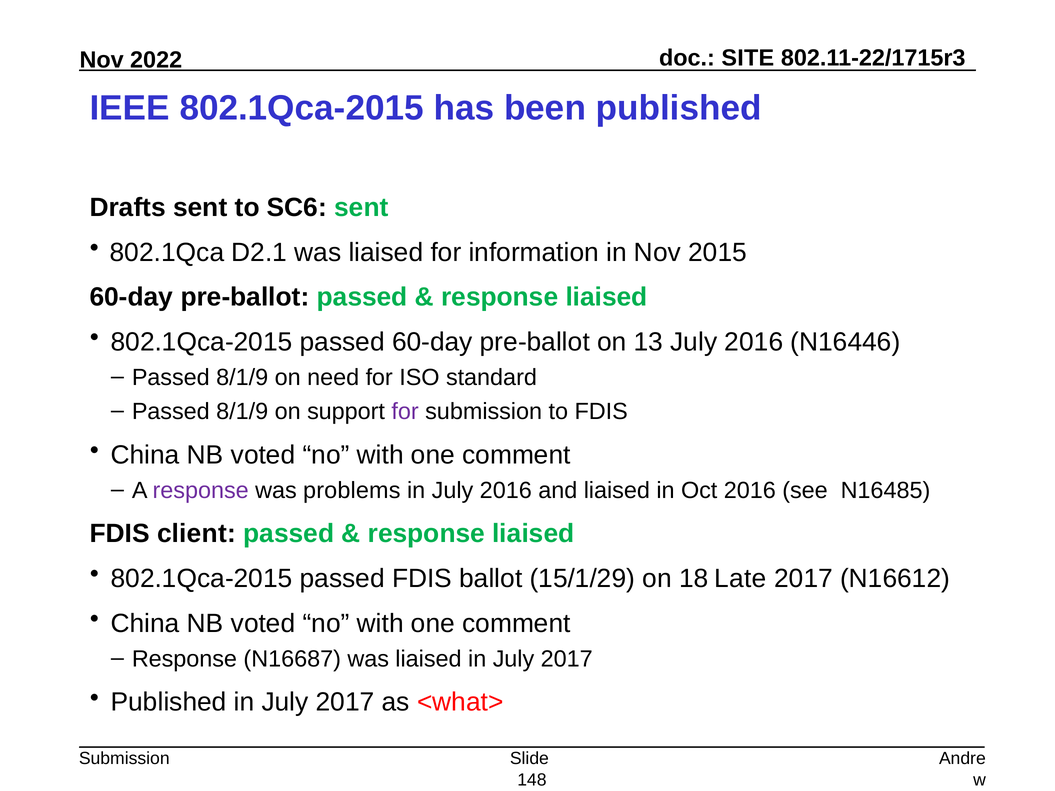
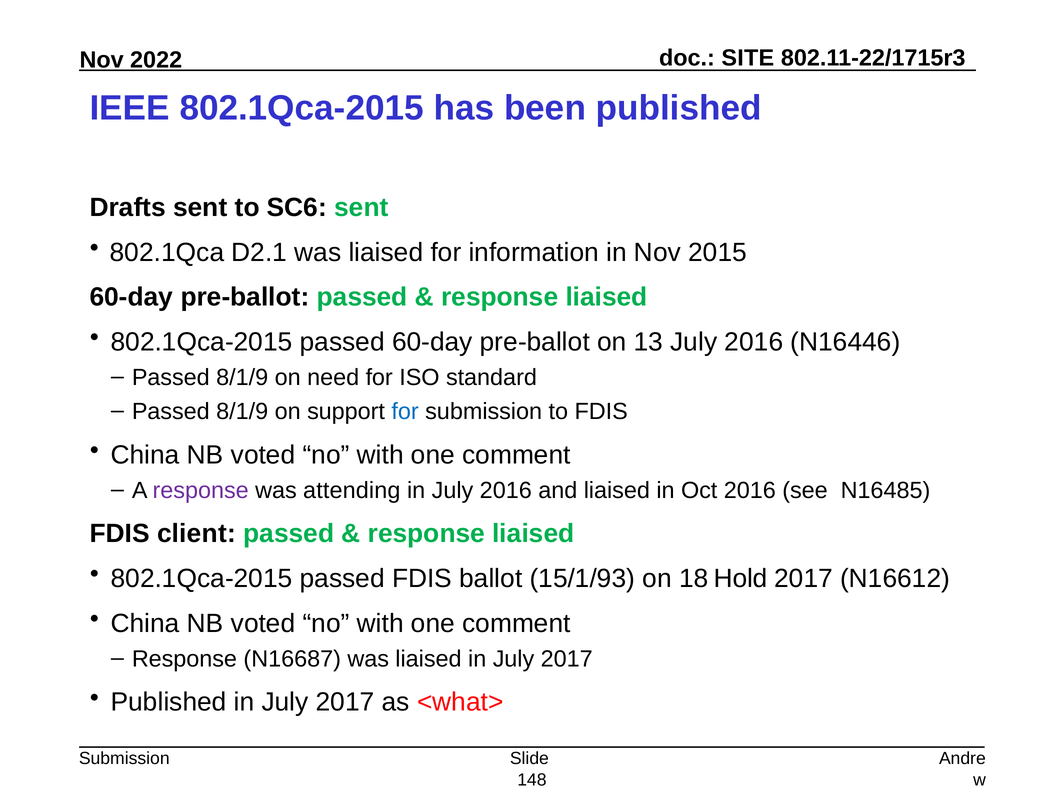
for colour: purple -> blue (405, 412)
problems: problems -> attending (352, 491)
15/1/29: 15/1/29 -> 15/1/93 (582, 579)
Late: Late -> Hold (741, 579)
